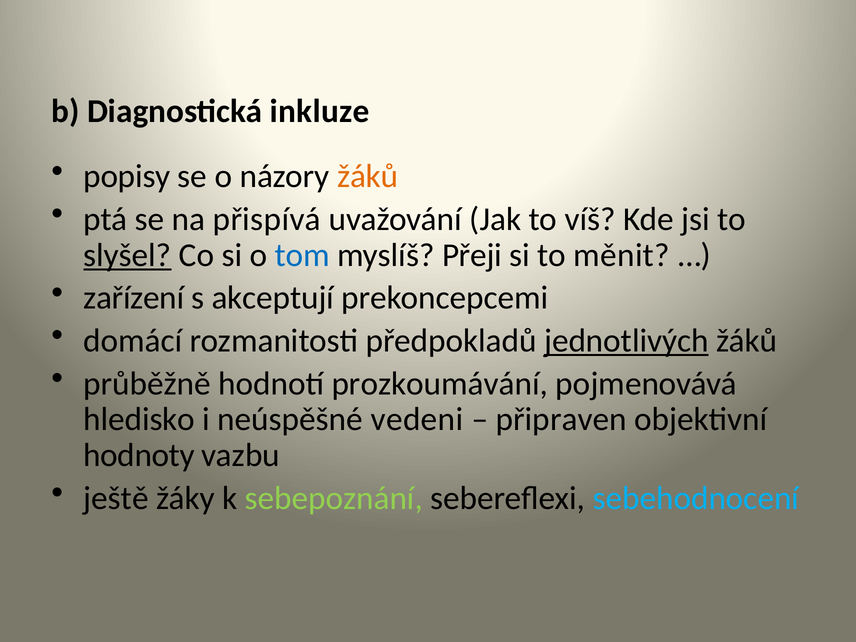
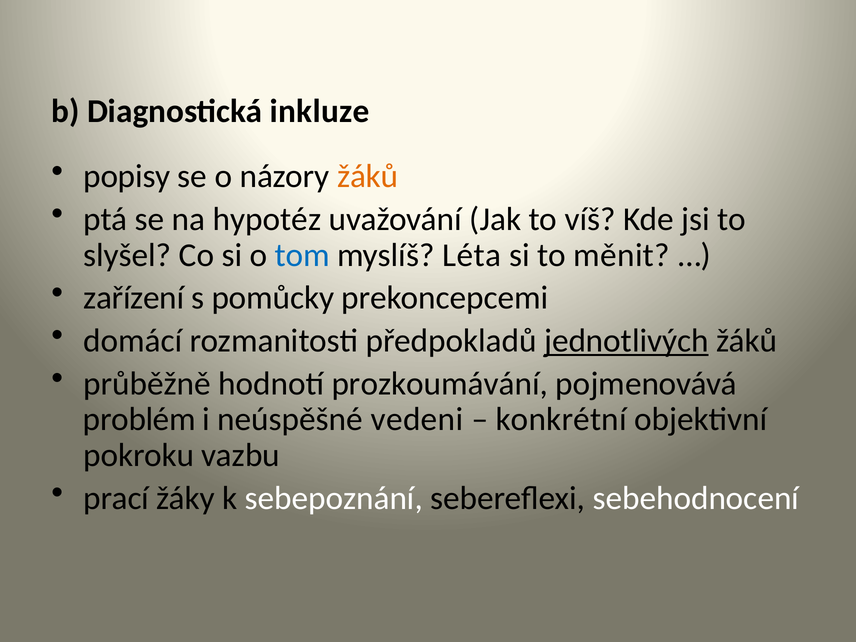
přispívá: přispívá -> hypotéz (267, 219)
slyšel underline: present -> none (127, 255)
Přeji: Přeji -> Léta (472, 255)
akceptují: akceptují -> pomůcky (273, 298)
hledisko: hledisko -> problém (139, 420)
připraven: připraven -> konkrétní (561, 420)
hodnoty: hodnoty -> pokroku (139, 455)
ještě: ještě -> prací (116, 498)
sebepoznání colour: light green -> white (334, 498)
sebehodnocení colour: light blue -> white (696, 498)
